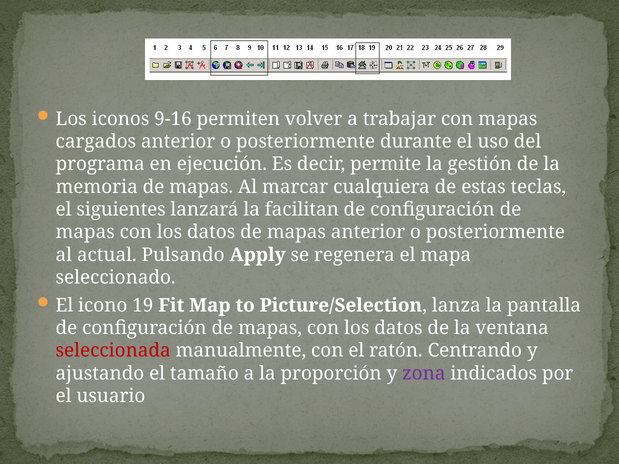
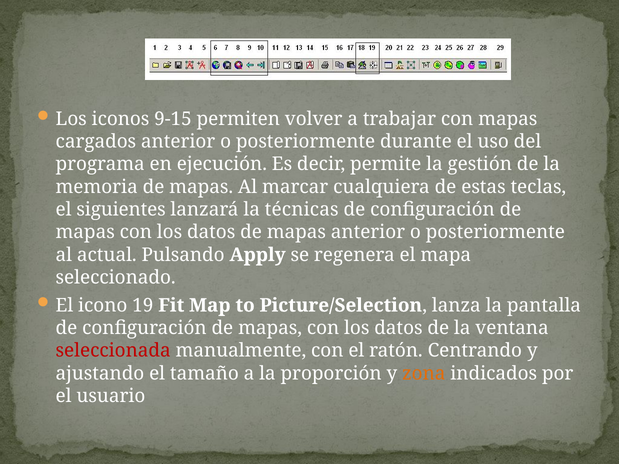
9-16: 9-16 -> 9-15 (173, 119)
facilitan: facilitan -> técnicas (302, 210)
zona colour: purple -> orange (424, 374)
